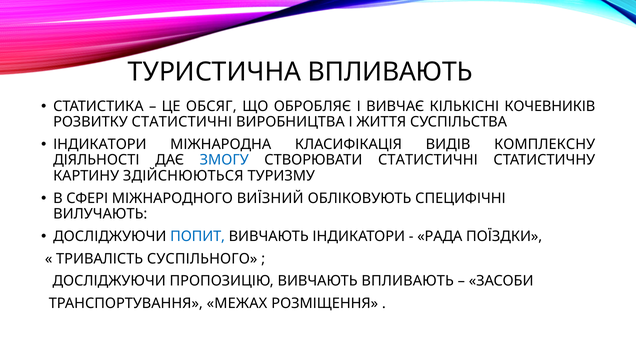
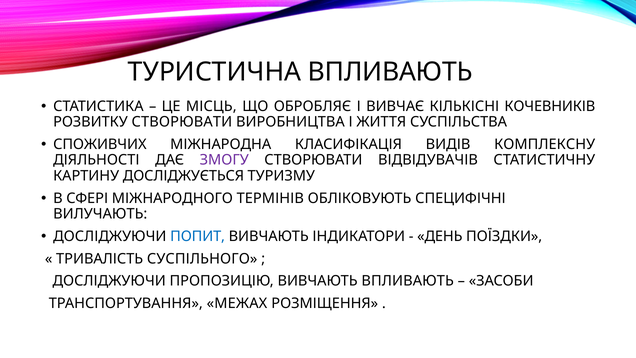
ОБСЯГ: ОБСЯГ -> МІСЦЬ (211, 106)
РОЗВИТКУ СТАТИСТИЧНІ: СТАТИСТИЧНІ -> СТВОРЮВАТИ (182, 122)
ІНДИКАТОРИ: ІНДИКАТОРИ -> СПОЖИВЧИХ (100, 144)
ЗМОГУ colour: blue -> purple (224, 160)
СТВОРЮВАТИ СТАТИСТИЧНІ: СТАТИСТИЧНІ -> ВІДВІДУВАЧІВ (428, 160)
ЗДІЙСНЮЮТЬСЯ: ЗДІЙСНЮЮТЬСЯ -> ДОСЛІДЖУЄТЬСЯ (183, 176)
ВИЇЗНИЙ: ВИЇЗНИЙ -> ТЕРМІНІВ (270, 198)
РАДА: РАДА -> ДЕНЬ (440, 236)
